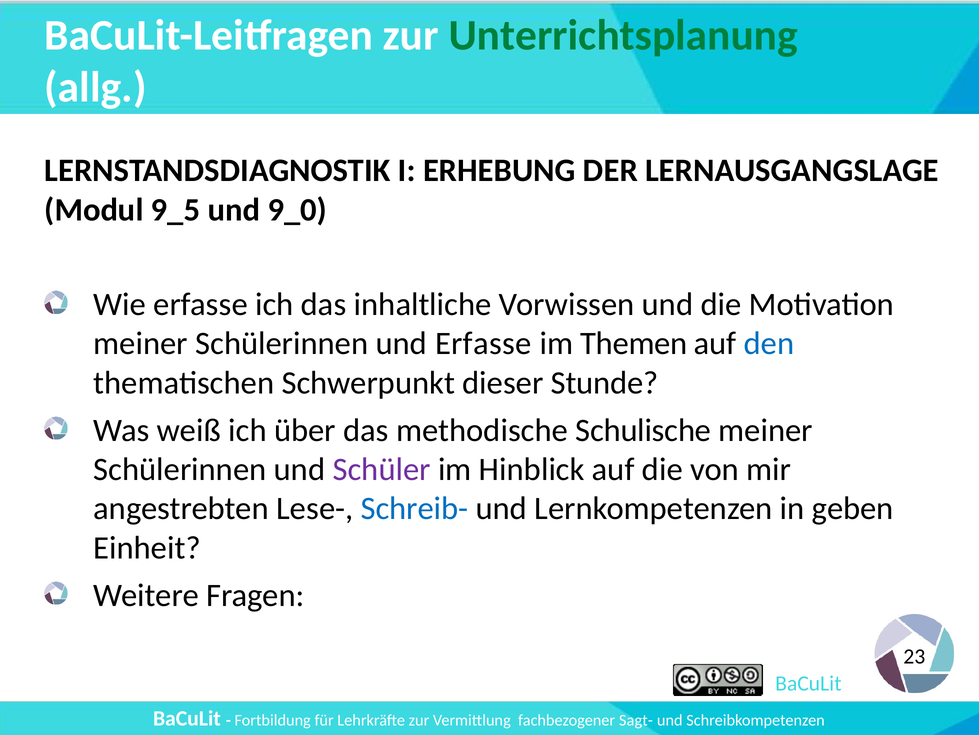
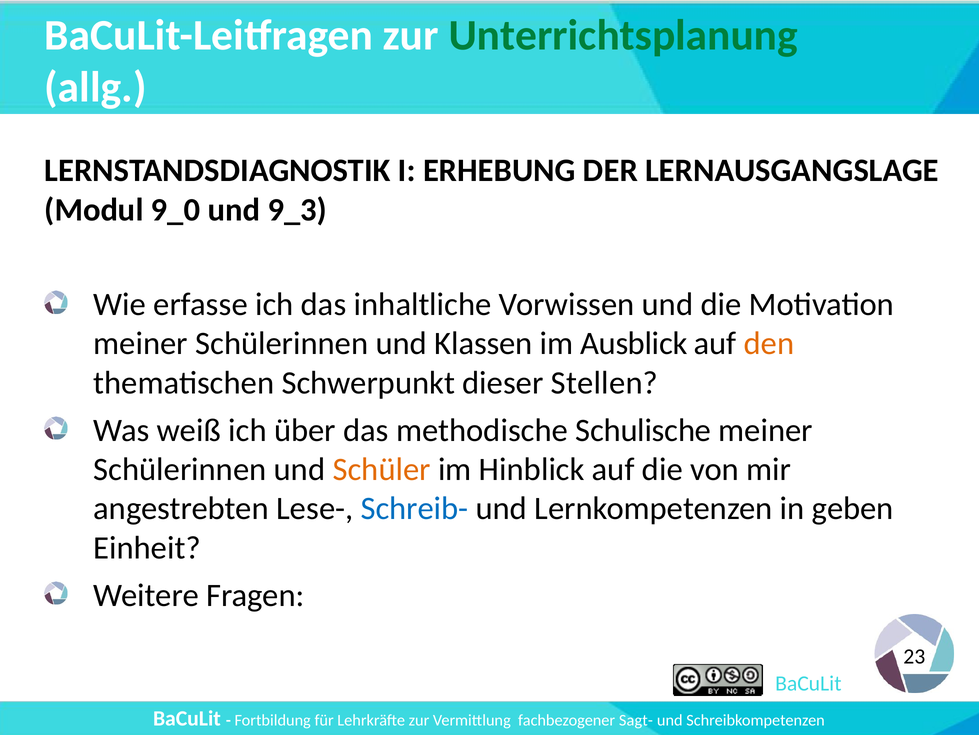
9_5: 9_5 -> 9_0 (176, 210)
9_0: 9_0 -> 9_3 (297, 210)
und Erfasse: Erfasse -> Klassen (484, 343)
Themen: Themen -> Ausblick (634, 343)
den colour: blue -> orange (769, 343)
Stunde: Stunde -> Stellen (604, 383)
Schüler colour: purple -> orange (382, 469)
